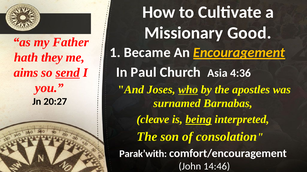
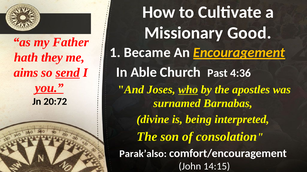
Paul: Paul -> Able (144, 72)
Asia: Asia -> Past (217, 73)
you underline: none -> present (49, 88)
20:27: 20:27 -> 20:72 (55, 102)
cleave: cleave -> divine (153, 120)
being underline: present -> none (199, 120)
Parak’with: Parak’with -> Parak’also (143, 154)
14:46: 14:46 -> 14:15 (217, 167)
